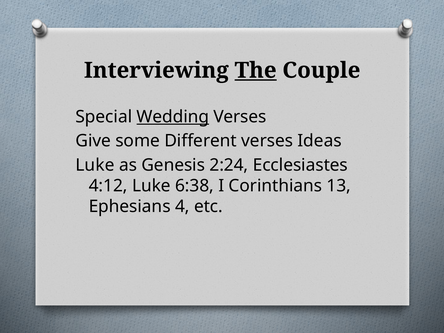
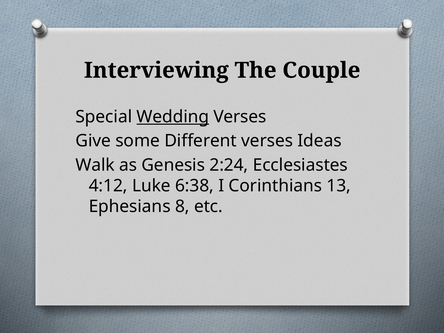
The underline: present -> none (256, 70)
Luke: Luke -> Walk (95, 165)
4: 4 -> 8 (182, 207)
